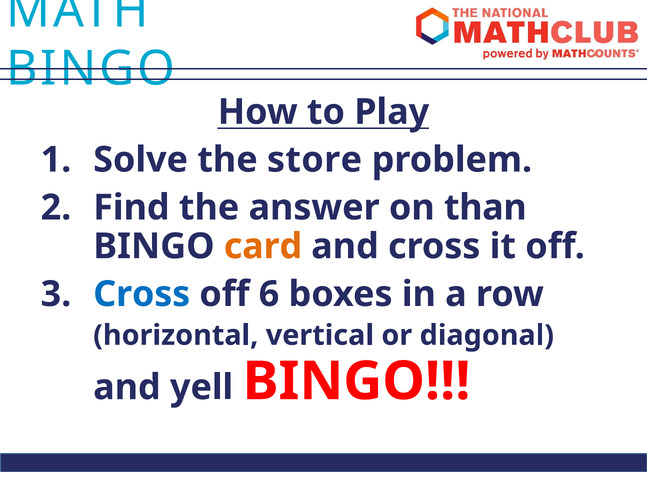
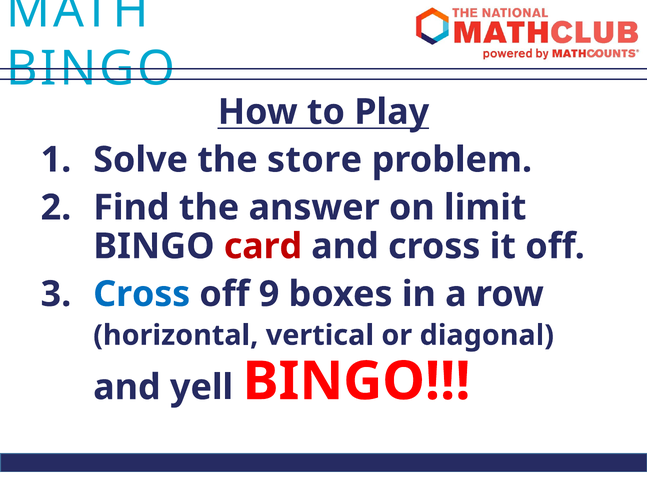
than: than -> limit (485, 208)
card colour: orange -> red (263, 246)
6: 6 -> 9 (269, 294)
